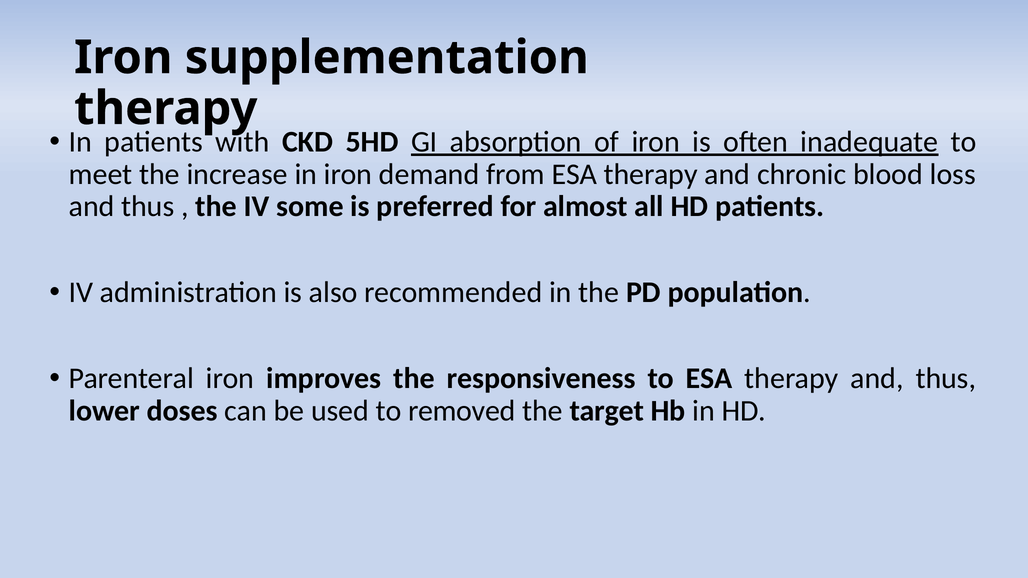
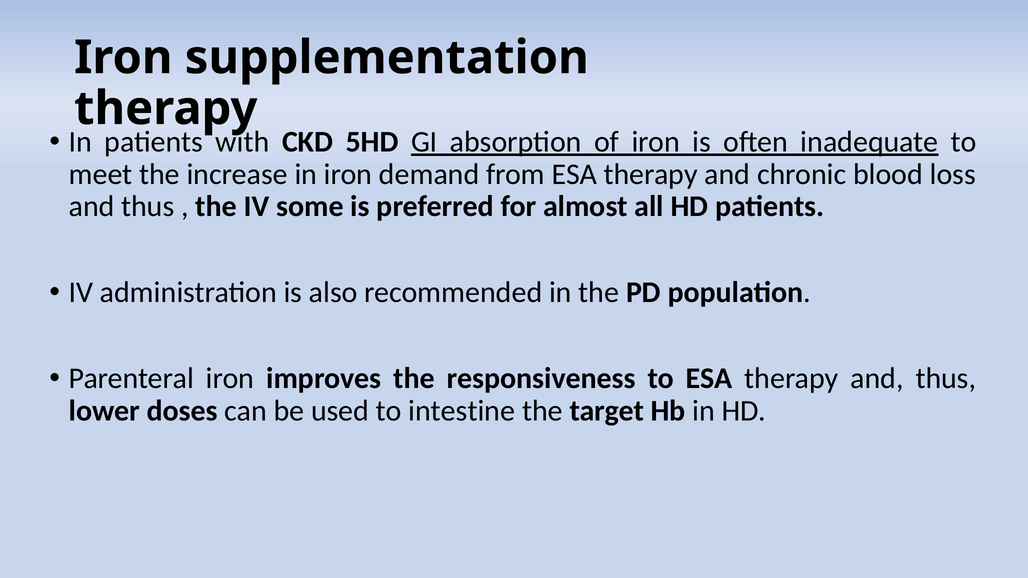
removed: removed -> intestine (462, 411)
